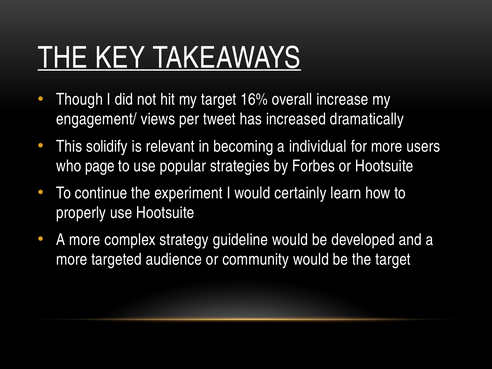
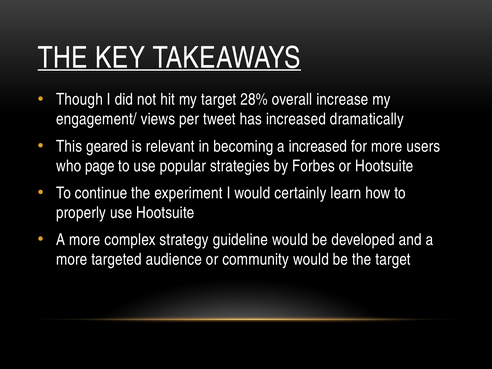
16%: 16% -> 28% (254, 100)
solidify: solidify -> geared (107, 146)
a individual: individual -> increased (318, 146)
